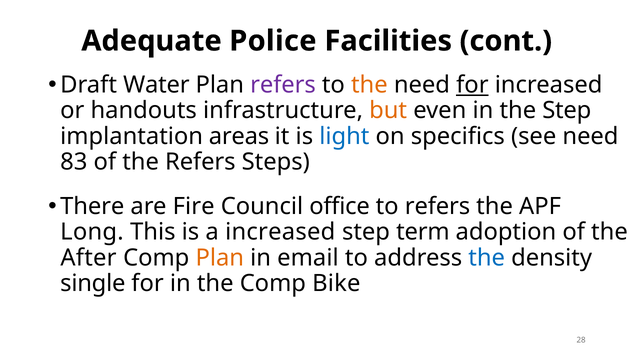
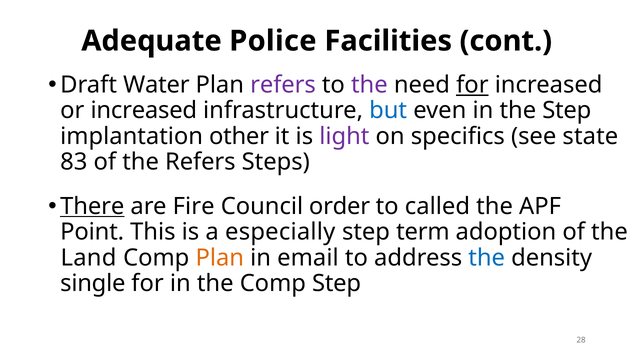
the colour: orange -> purple (369, 85)
or handouts: handouts -> increased (144, 110)
but colour: orange -> blue (388, 110)
areas: areas -> other (239, 136)
light colour: blue -> purple (344, 136)
see need: need -> state (590, 136)
There underline: none -> present (92, 206)
office: office -> order (340, 206)
to refers: refers -> called (437, 206)
Long: Long -> Point (92, 232)
a increased: increased -> especially (280, 232)
After: After -> Land (88, 257)
Comp Bike: Bike -> Step (337, 283)
